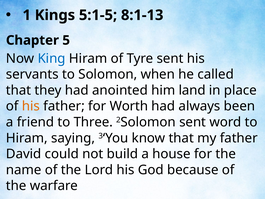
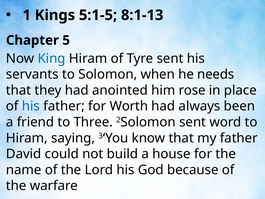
called: called -> needs (216, 74)
land: land -> rose (192, 90)
his colour: orange -> blue (31, 106)
